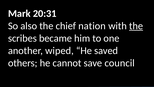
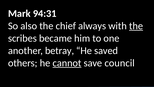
20:31: 20:31 -> 94:31 (45, 13)
nation: nation -> always (92, 26)
wiped: wiped -> betray (60, 50)
cannot underline: none -> present (67, 63)
